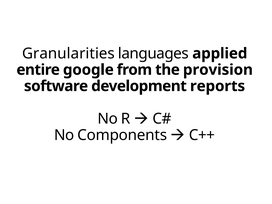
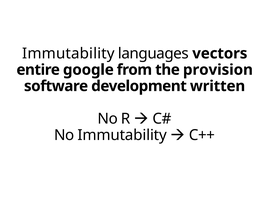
Granularities: Granularities -> Immutability (68, 53)
applied: applied -> vectors (220, 53)
reports: reports -> written (218, 86)
No Components: Components -> Immutability (122, 135)
